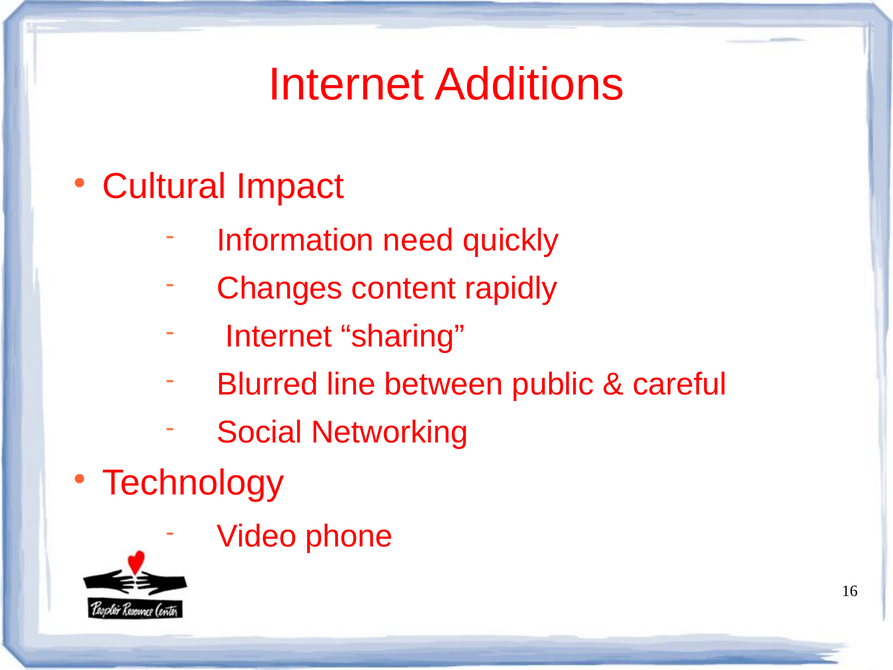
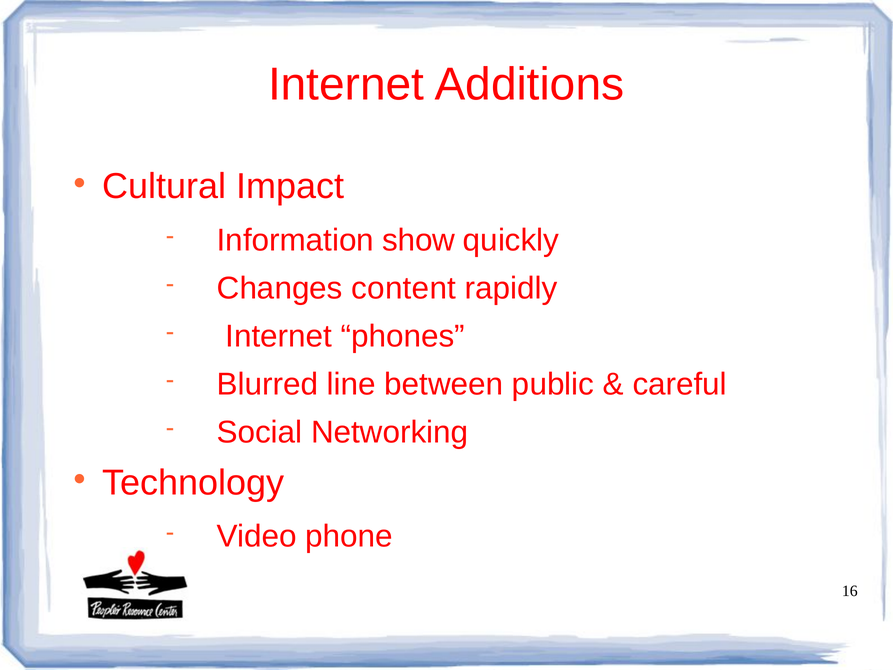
need: need -> show (419, 240)
sharing: sharing -> phones (403, 336)
